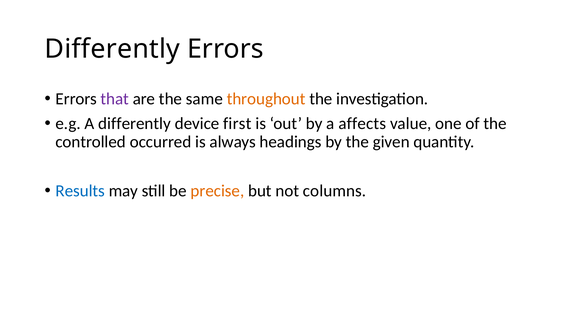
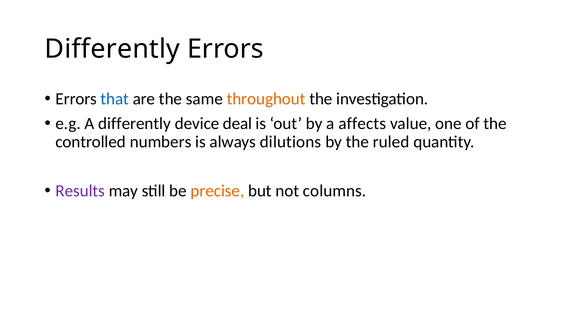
that colour: purple -> blue (115, 99)
first: first -> deal (238, 123)
occurred: occurred -> numbers (161, 142)
headings: headings -> dilutions (290, 142)
given: given -> ruled (391, 142)
Results colour: blue -> purple (80, 191)
